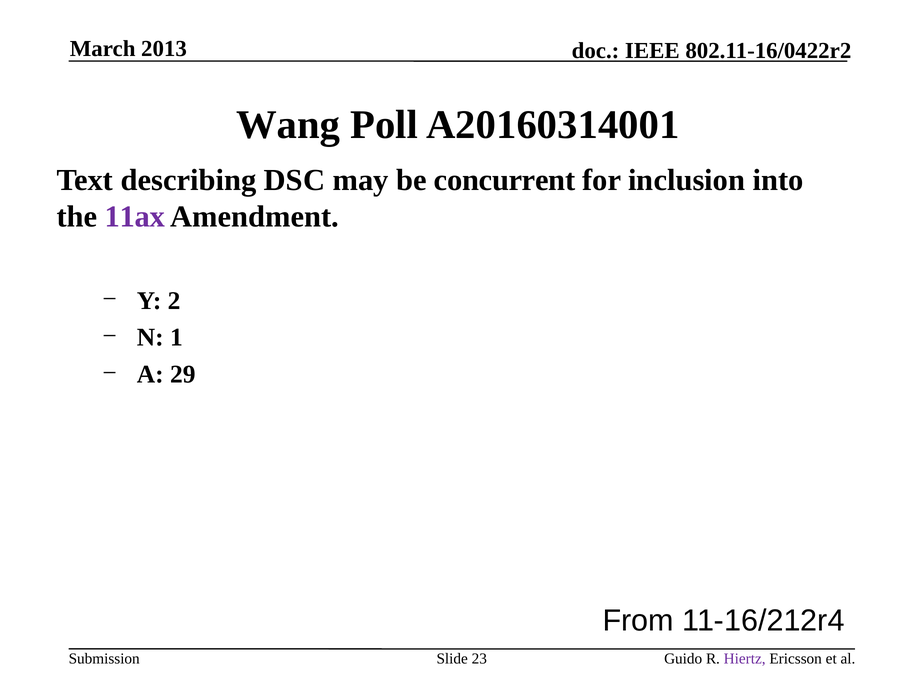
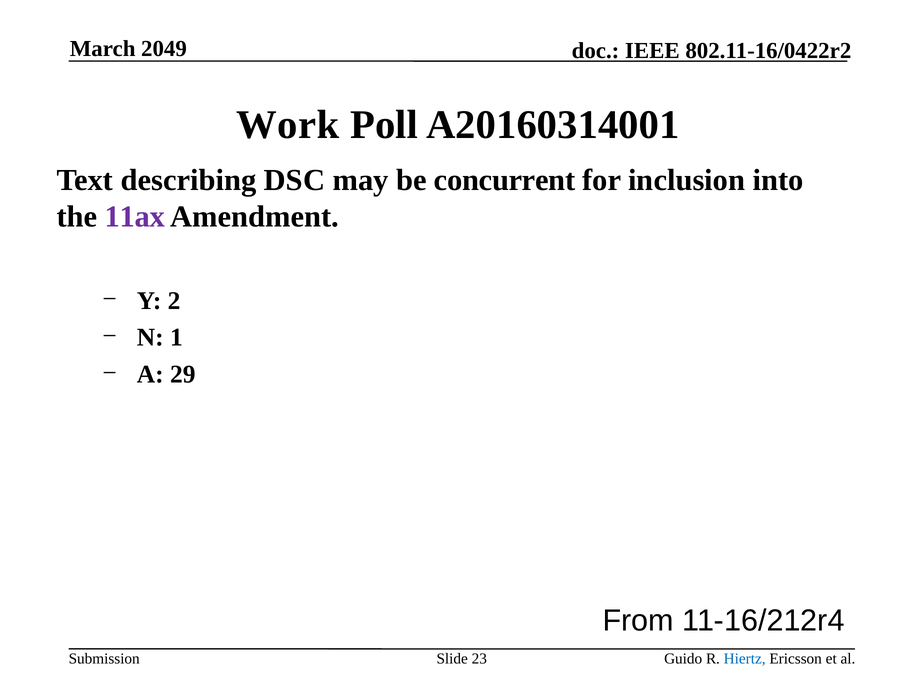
2013: 2013 -> 2049 (164, 49)
Wang: Wang -> Work (288, 125)
Hiertz colour: purple -> blue (745, 659)
